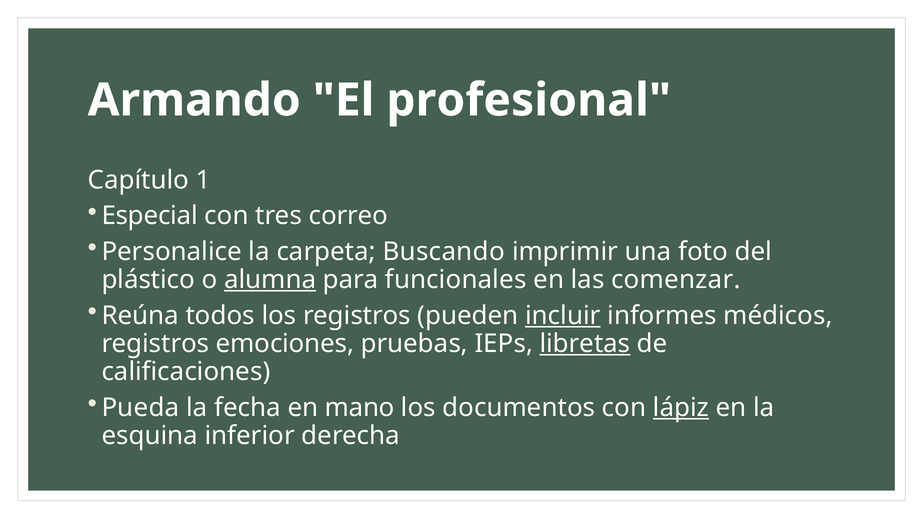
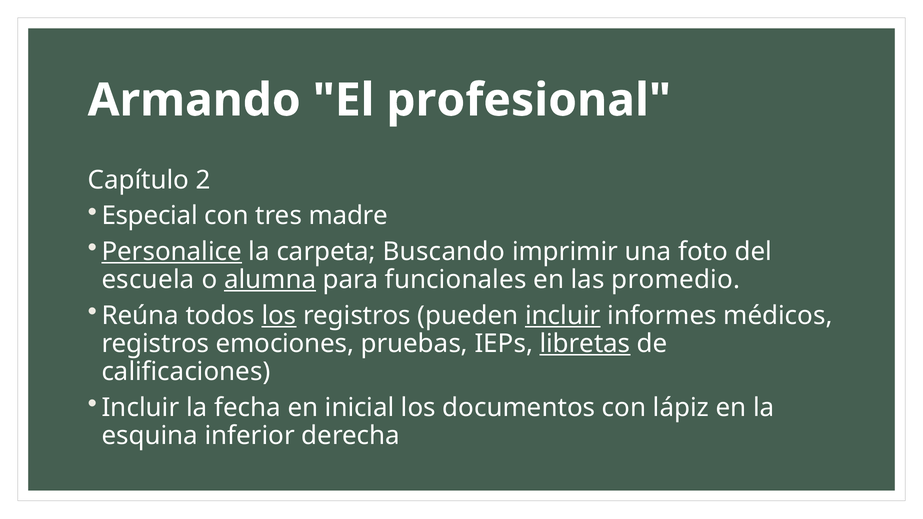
1: 1 -> 2 (203, 180)
correo: correo -> madre (348, 216)
Personalice underline: none -> present (172, 252)
plástico: plástico -> escuela (148, 280)
comenzar: comenzar -> promedio (676, 280)
los underline: none -> present (279, 316)
Pueda: Pueda -> Incluir (140, 408)
mano: mano -> inicial (360, 408)
lápiz underline: present -> none (681, 408)
